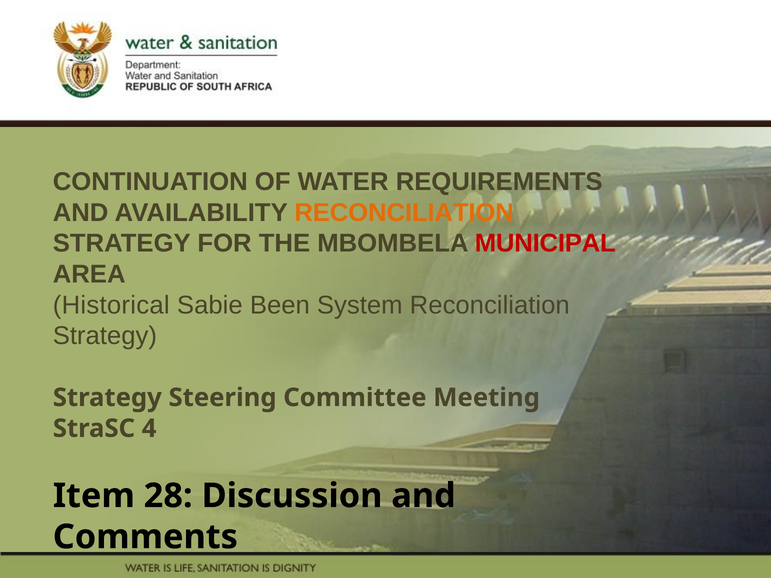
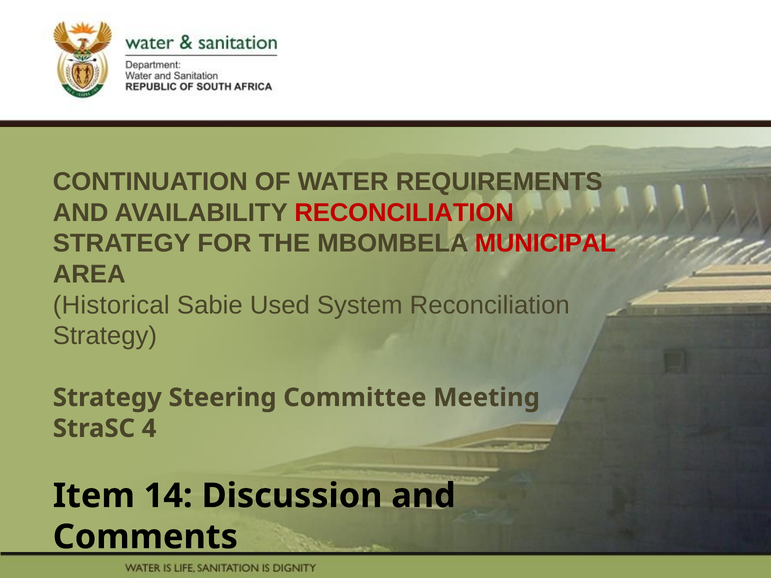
RECONCILIATION colour: orange -> red (404, 213)
Been: Been -> Used (280, 305)
28: 28 -> 14 (168, 496)
